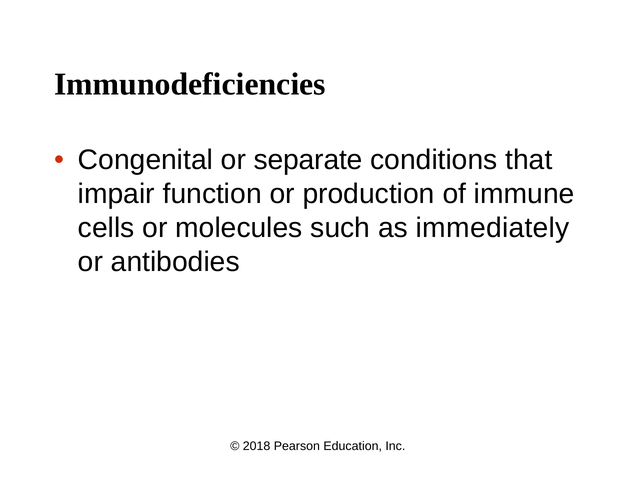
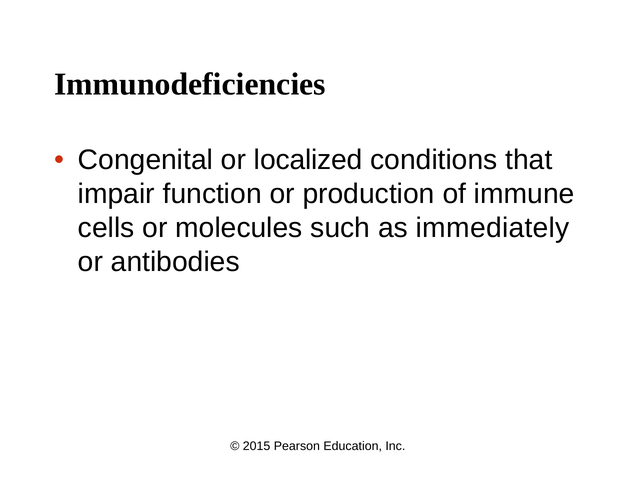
separate: separate -> localized (308, 160)
2018: 2018 -> 2015 (257, 446)
